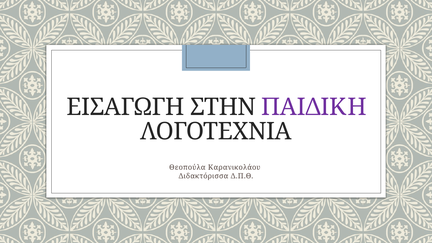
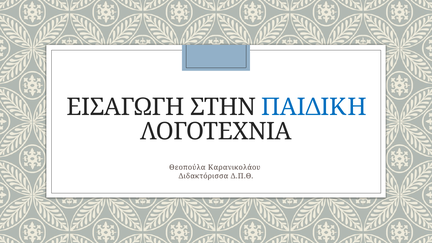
ΠΑΙΔΙΚΗ colour: purple -> blue (314, 107)
